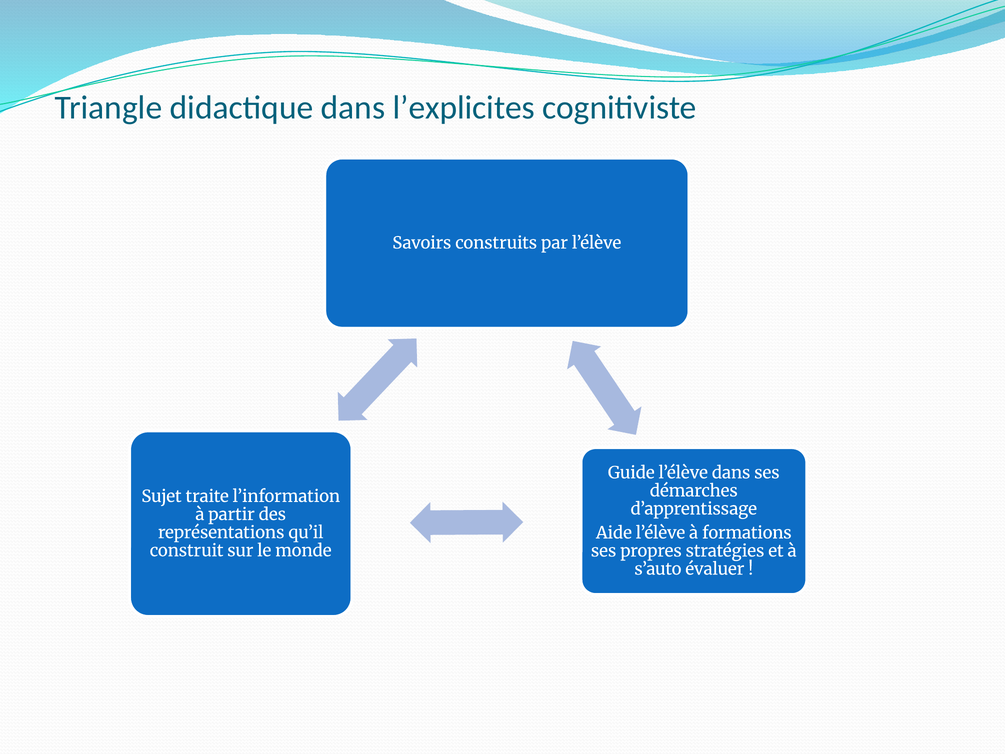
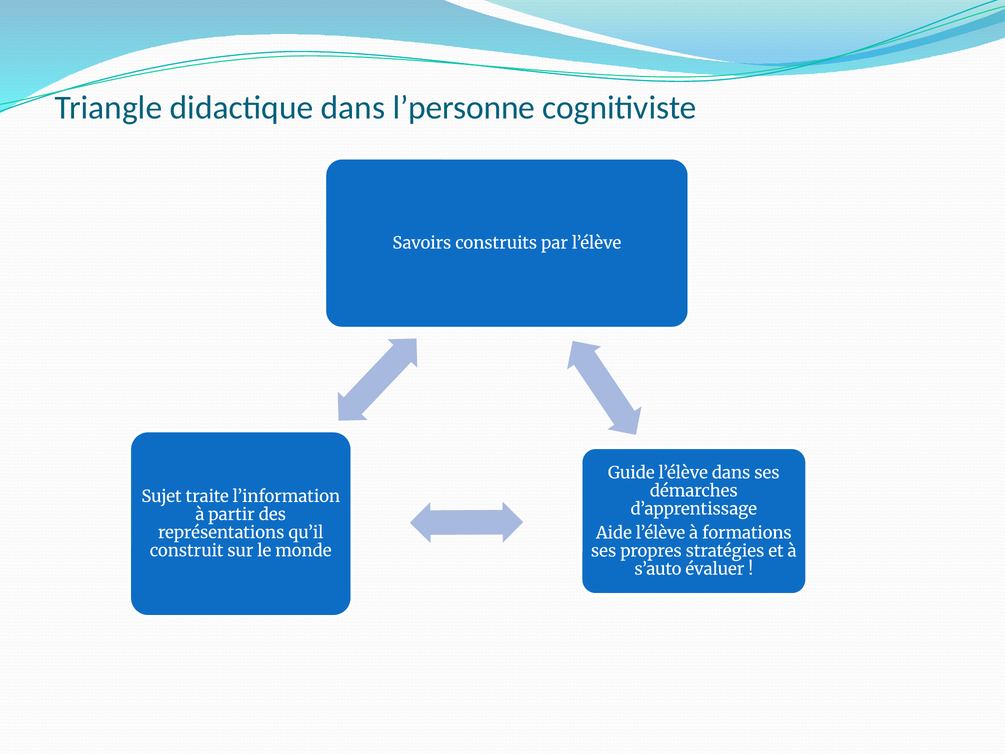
l’explicites: l’explicites -> l’personne (464, 108)
